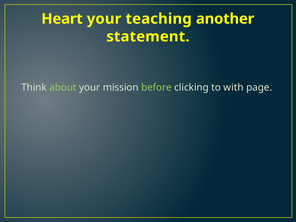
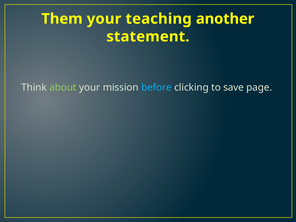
Heart: Heart -> Them (62, 19)
before colour: light green -> light blue (156, 88)
with: with -> save (234, 88)
